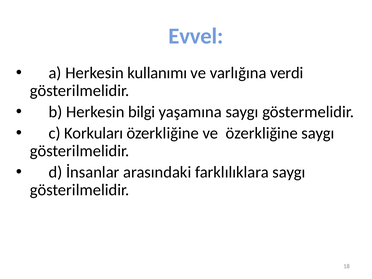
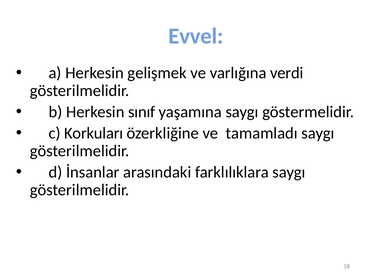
kullanımı: kullanımı -> gelişmek (157, 73)
bilgi: bilgi -> sınıf (142, 112)
ve özerkliğine: özerkliğine -> tamamladı (262, 133)
